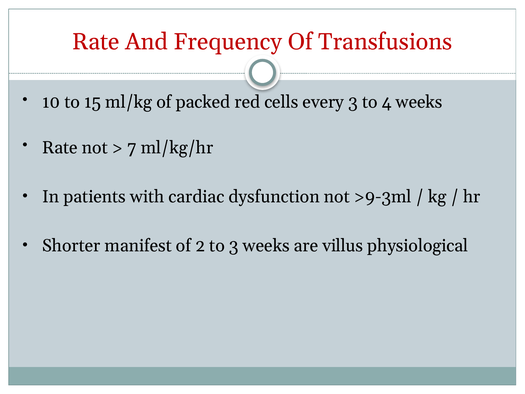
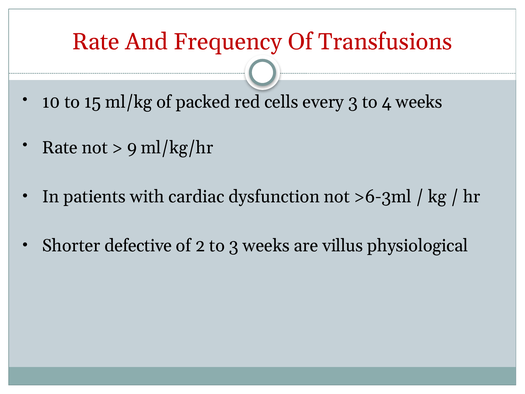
7: 7 -> 9 (132, 147)
>9-3ml: >9-3ml -> >6-3ml (383, 196)
manifest: manifest -> defective (138, 245)
